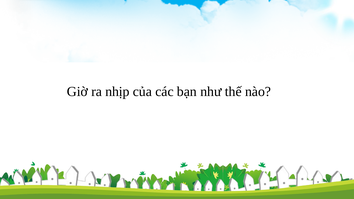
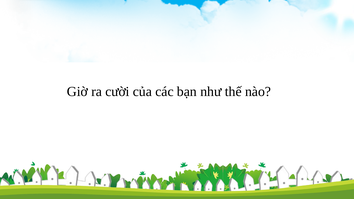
nhịp: nhịp -> cười (117, 92)
